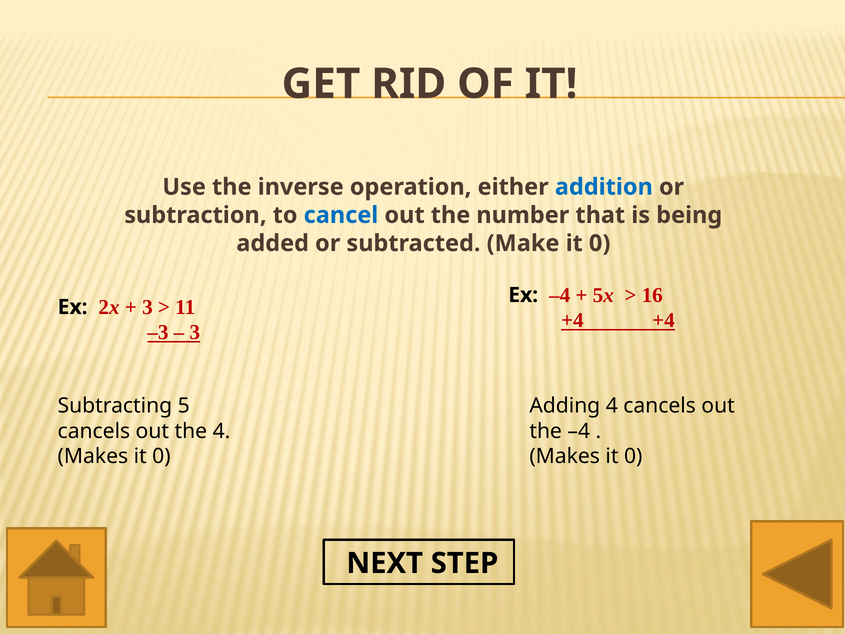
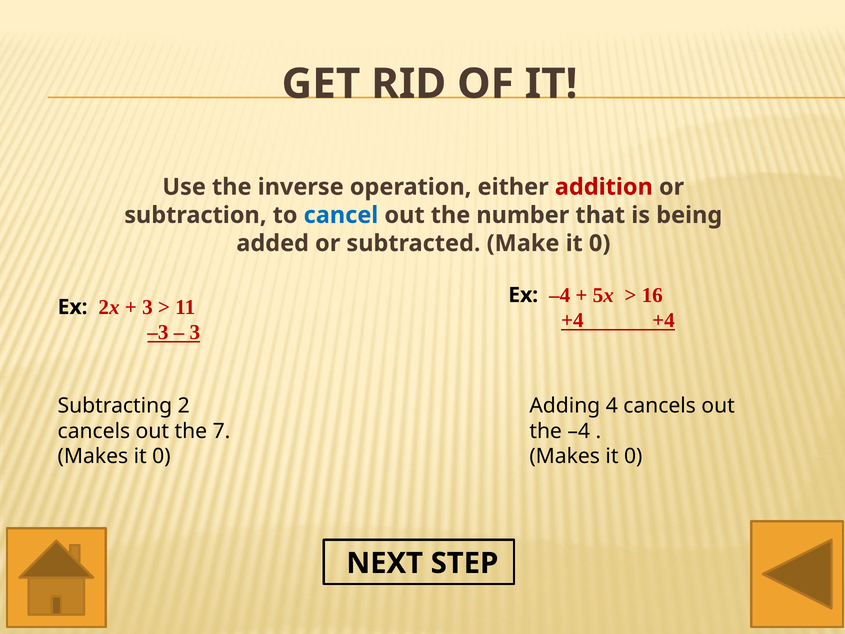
addition colour: blue -> red (604, 187)
5: 5 -> 2 (184, 406)
the 4: 4 -> 7 (222, 431)
